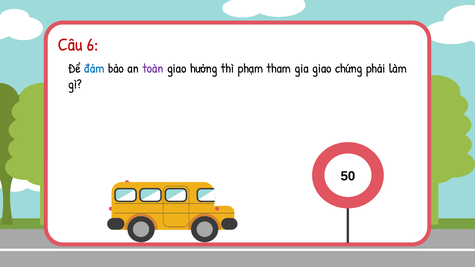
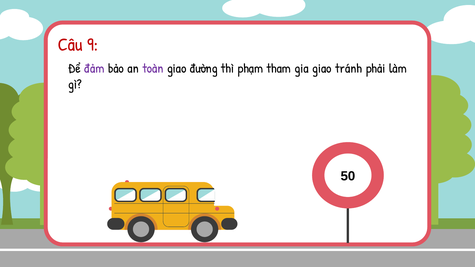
6: 6 -> 9 (93, 45)
đảm colour: blue -> purple (94, 69)
hưởng: hưởng -> đường (204, 69)
chứng: chứng -> tránh (349, 69)
